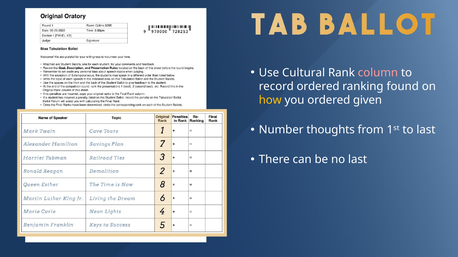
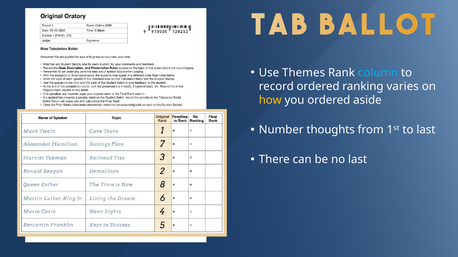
Cultural: Cultural -> Themes (304, 73)
column colour: pink -> light blue (378, 73)
found: found -> varies (403, 87)
given: given -> aside (367, 100)
